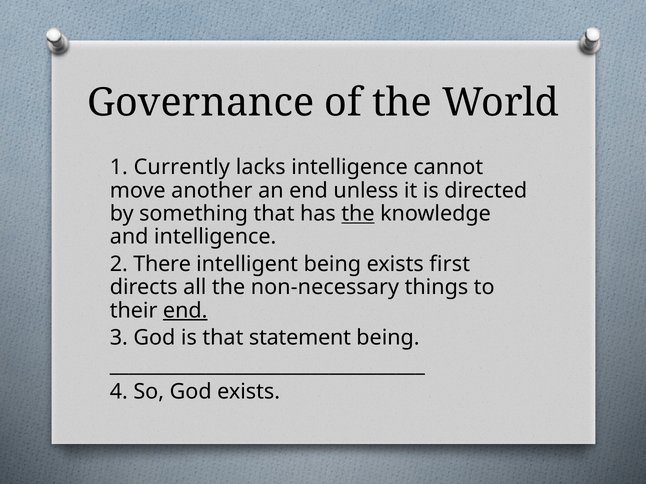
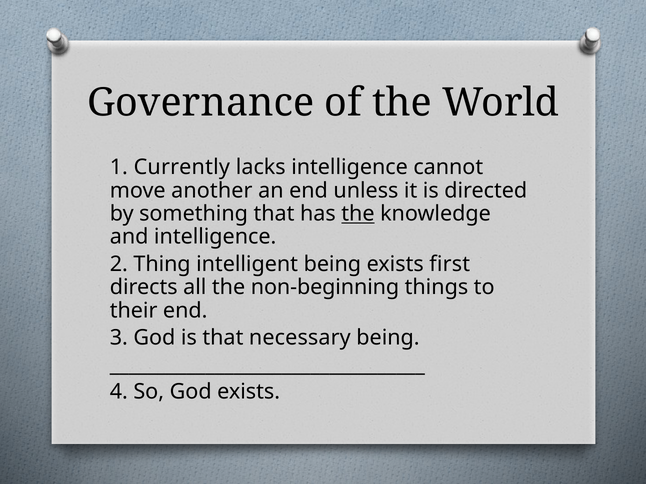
There: There -> Thing (162, 264)
non-necessary: non-necessary -> non-beginning (325, 287)
end underline: present -> none (185, 311)
statement: statement -> necessary (300, 338)
